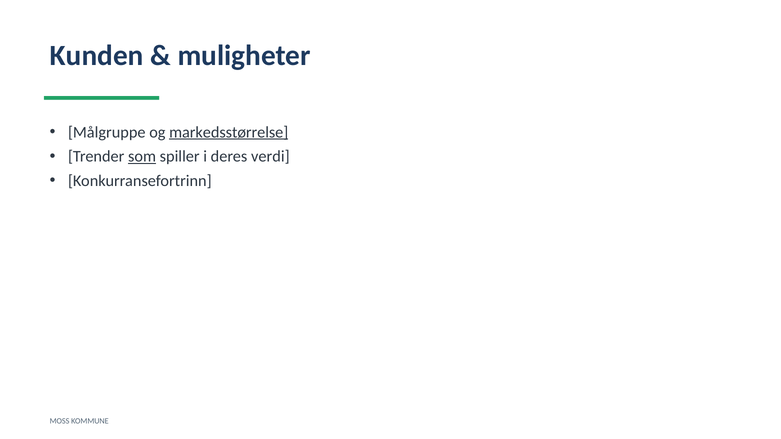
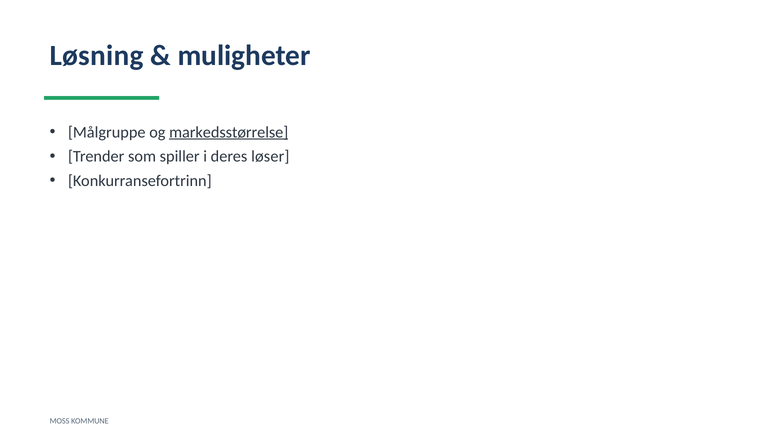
Kunden: Kunden -> Løsning (97, 56)
som underline: present -> none (142, 157)
verdi: verdi -> løser (270, 157)
